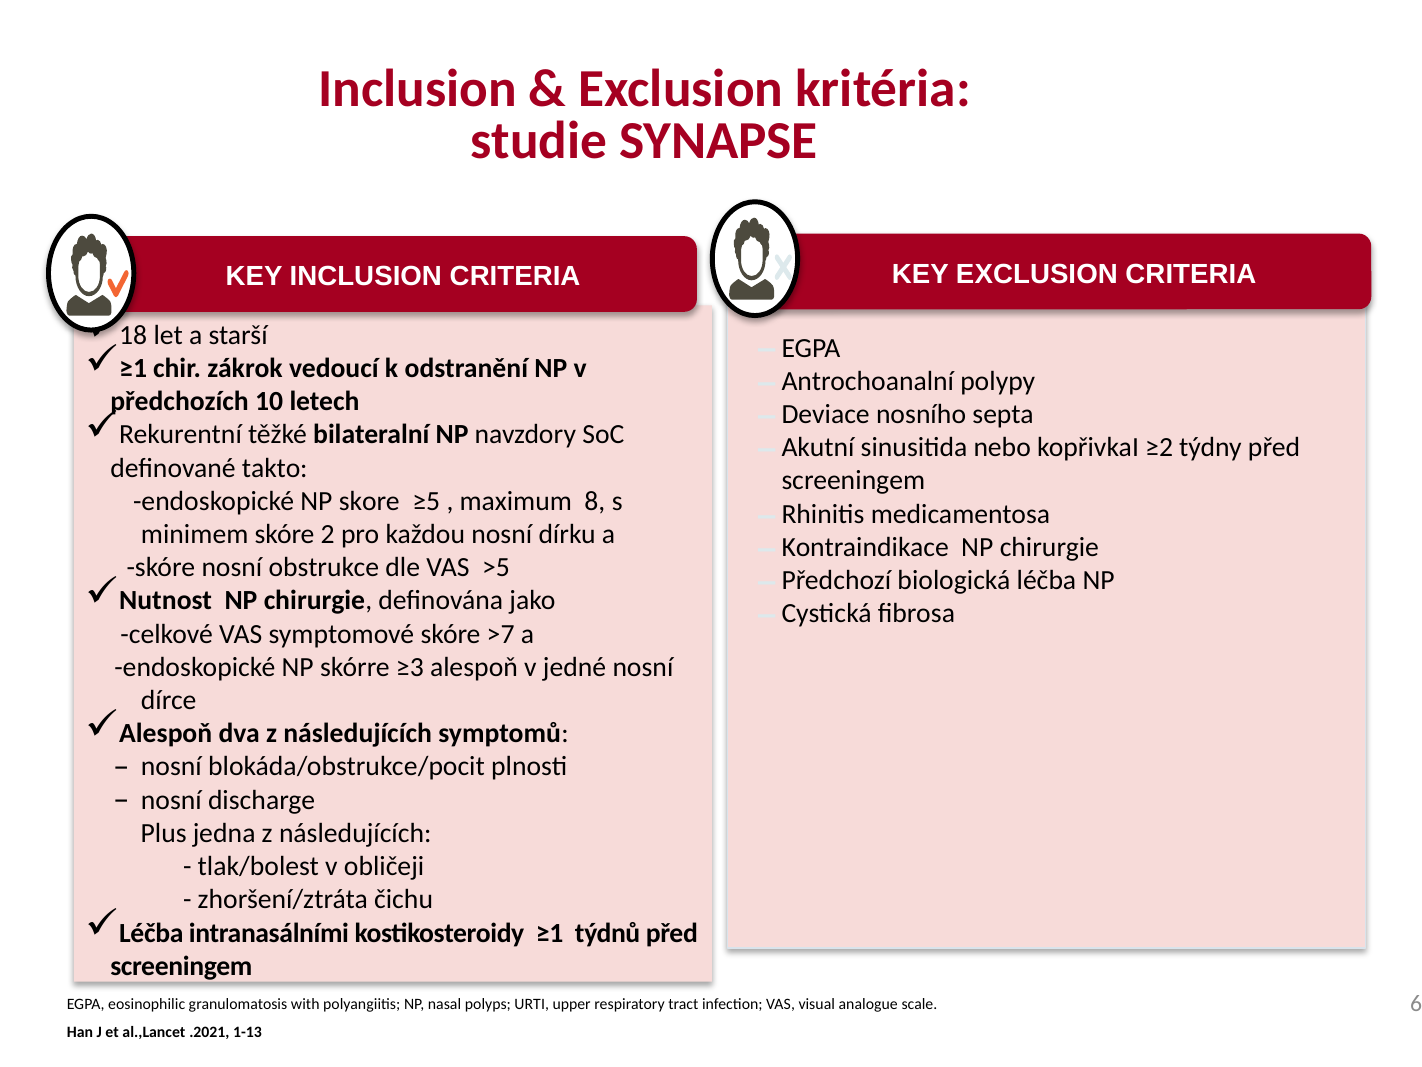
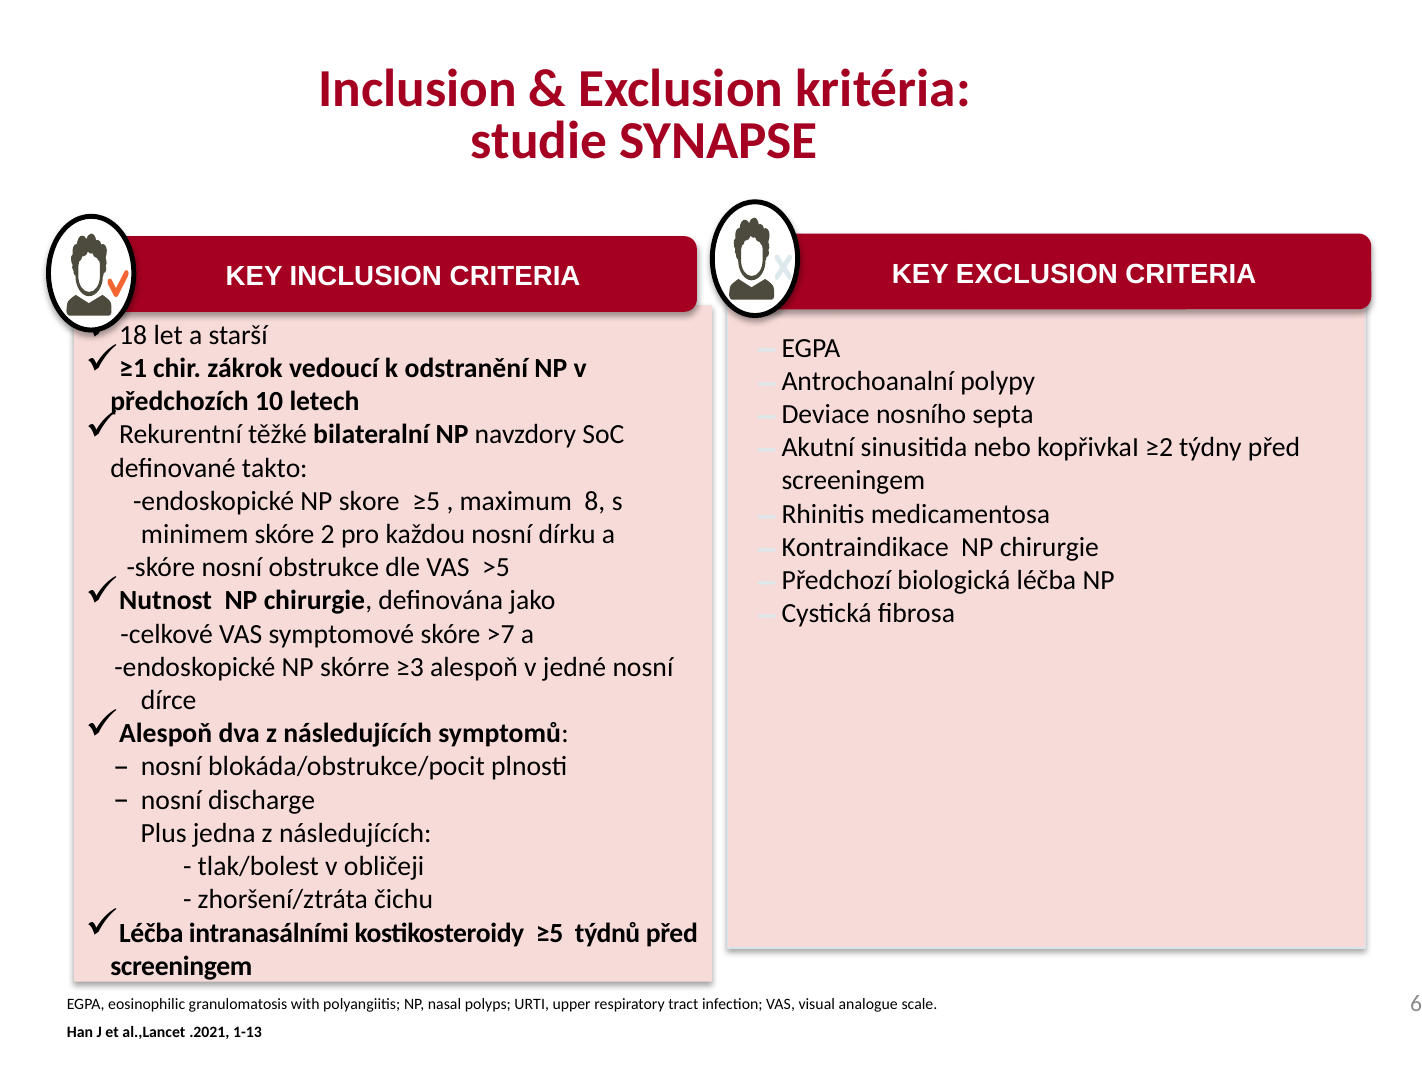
kostikosteroidy ≥1: ≥1 -> ≥5 (550, 932)
